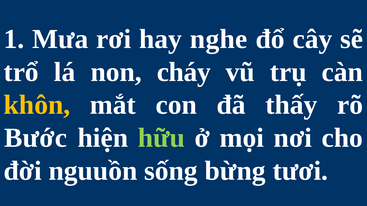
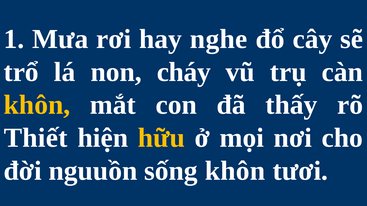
Bước: Bước -> Thiết (36, 138)
hữu colour: light green -> yellow (161, 138)
sống bừng: bừng -> khôn (235, 171)
